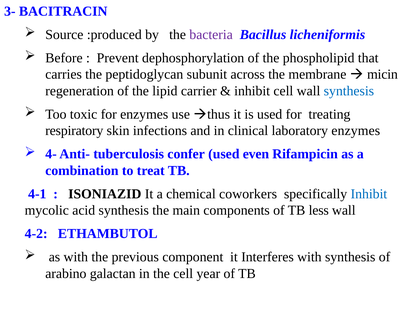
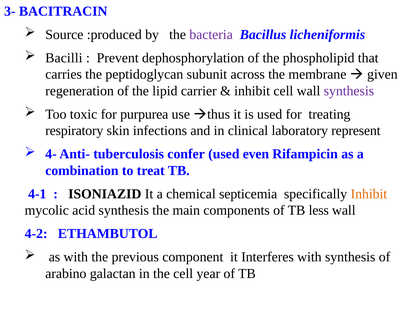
Before: Before -> Bacilli (64, 58)
micin: micin -> given (382, 74)
synthesis colour: blue -> purple (349, 91)
for enzymes: enzymes -> purpurea (144, 114)
laboratory enzymes: enzymes -> represent (356, 131)
coworkers: coworkers -> septicemia (248, 194)
Inhibit colour: blue -> orange (369, 194)
